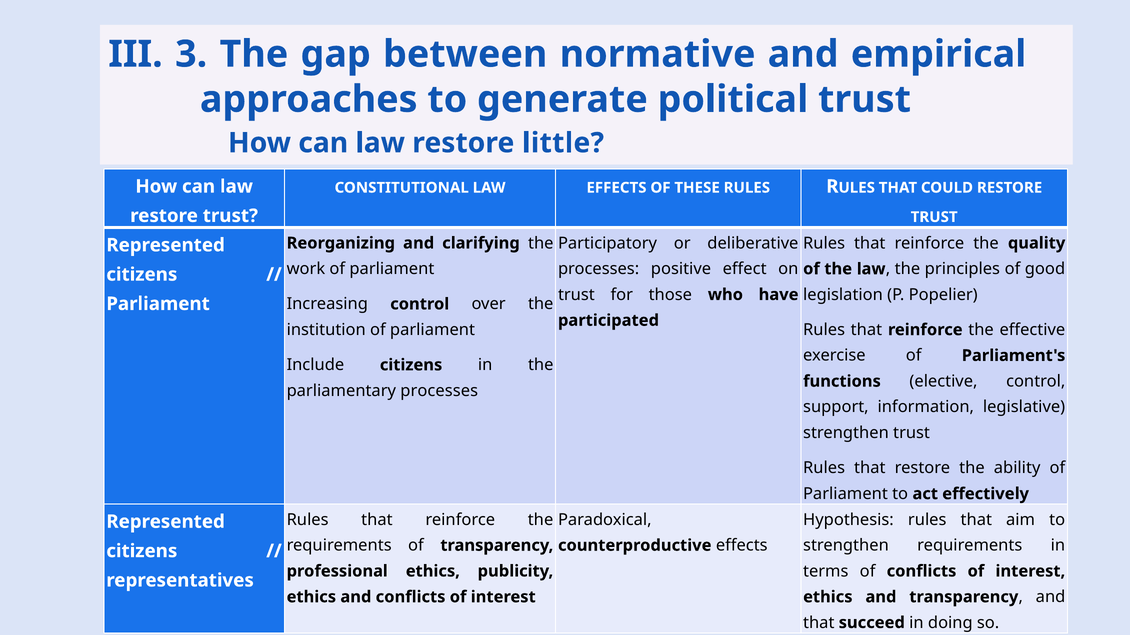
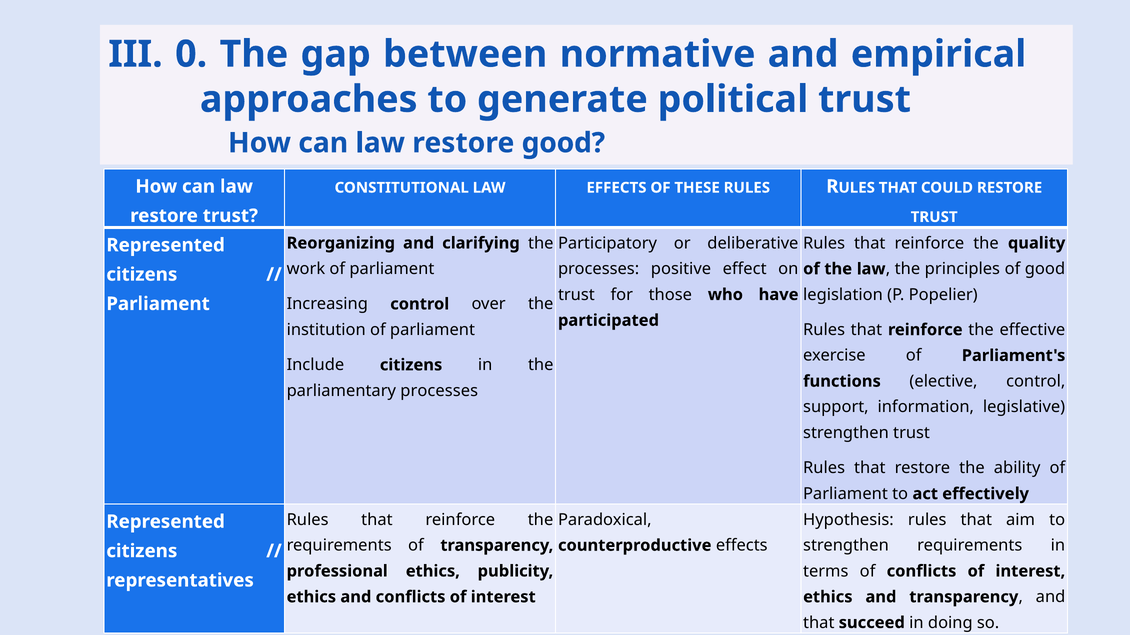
3: 3 -> 0 (191, 54)
restore little: little -> good (563, 143)
